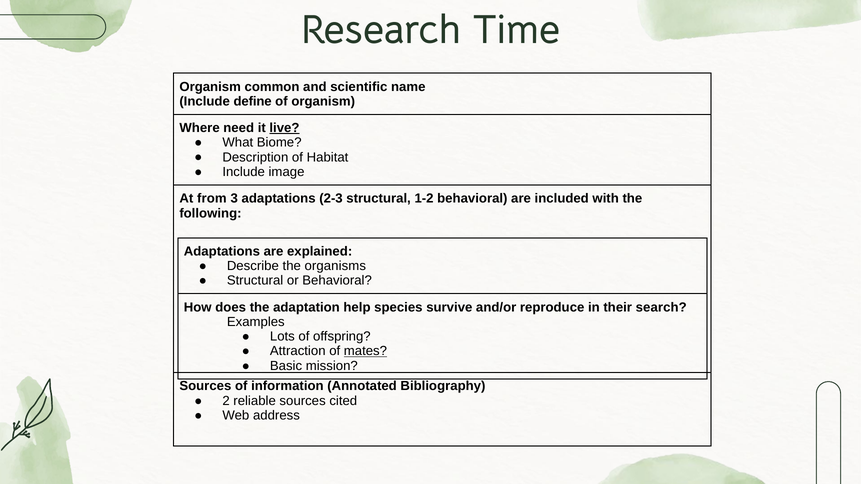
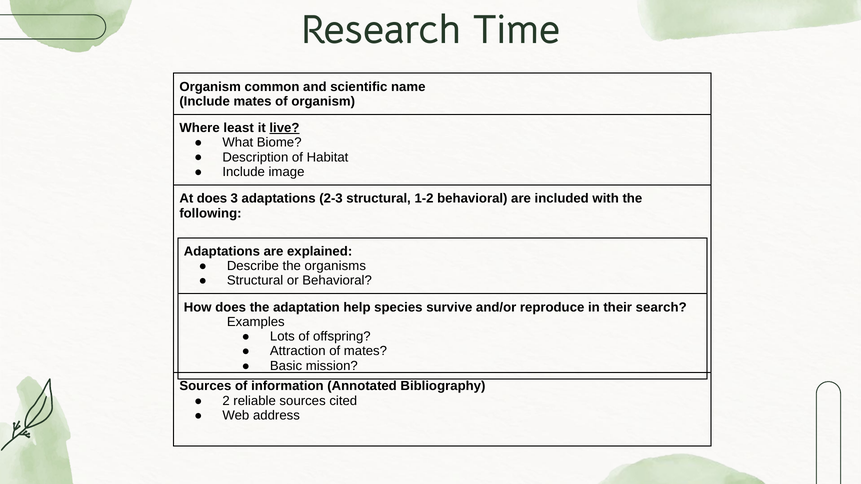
Include define: define -> mates (253, 101)
need: need -> least (239, 128)
At from: from -> does (212, 199)
mates underline: present -> none (365, 351)
